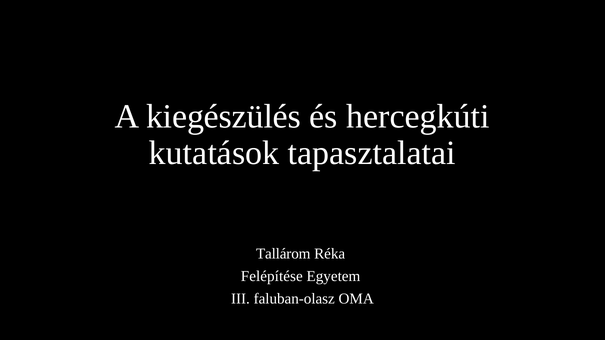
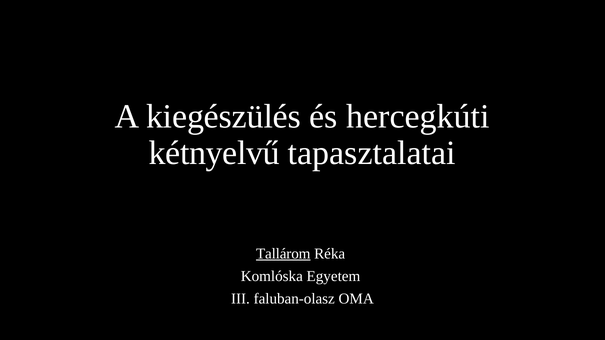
kutatások: kutatások -> kétnyelvű (214, 153)
Tallárom underline: none -> present (283, 254)
Felépítése: Felépítése -> Komlóska (272, 277)
